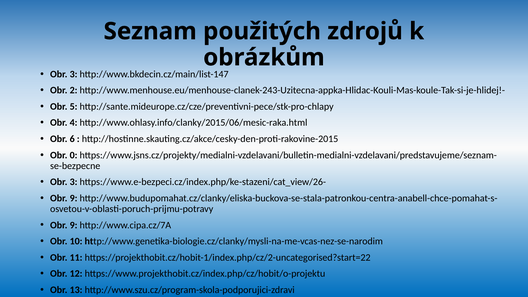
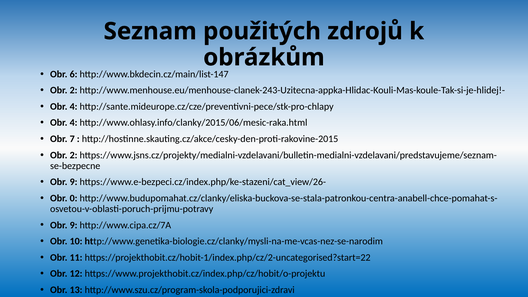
3: 3 -> 6 (74, 74)
5: 5 -> 4 (74, 106)
6: 6 -> 7 (72, 139)
0: 0 -> 2 (74, 155)
3: 3 -> 9 (74, 182)
9: 9 -> 0 (74, 198)
